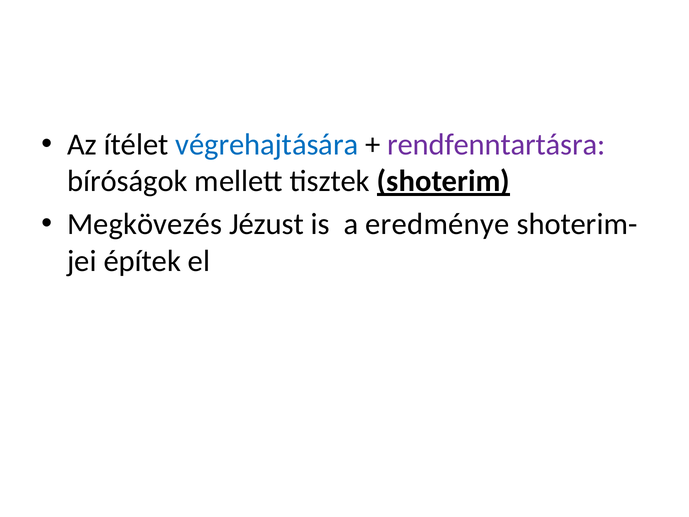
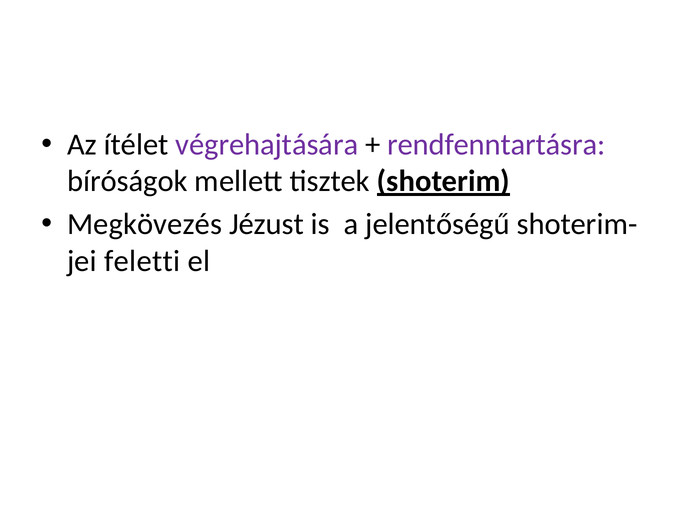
végrehajtására colour: blue -> purple (267, 145)
eredménye: eredménye -> jelentőségű (437, 224)
építek: építek -> feletti (142, 261)
